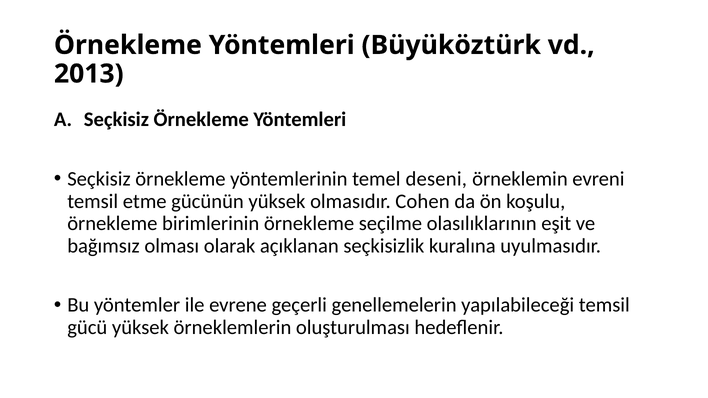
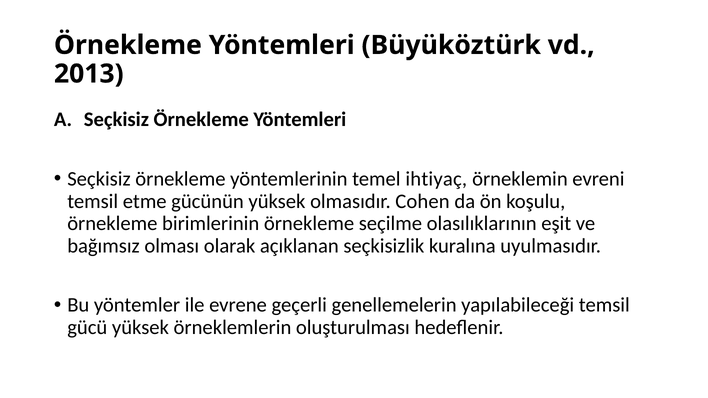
deseni: deseni -> ihtiyaç (436, 179)
